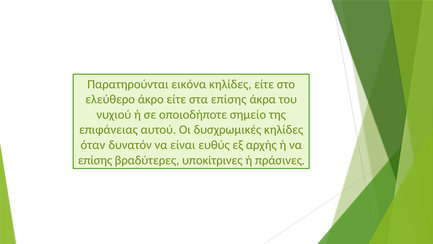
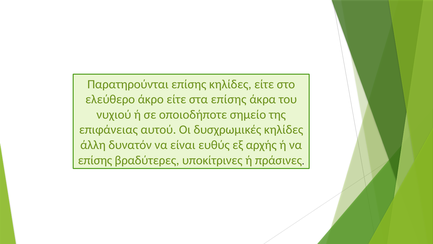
Παρατηρούνται εικόνα: εικόνα -> επίσης (189, 84)
όταν: όταν -> άλλη (93, 145)
